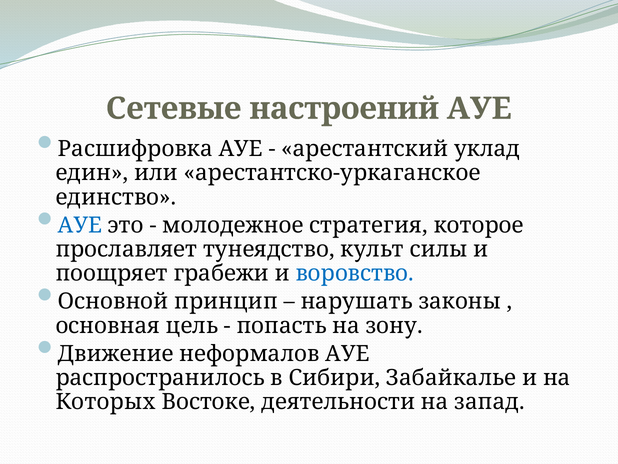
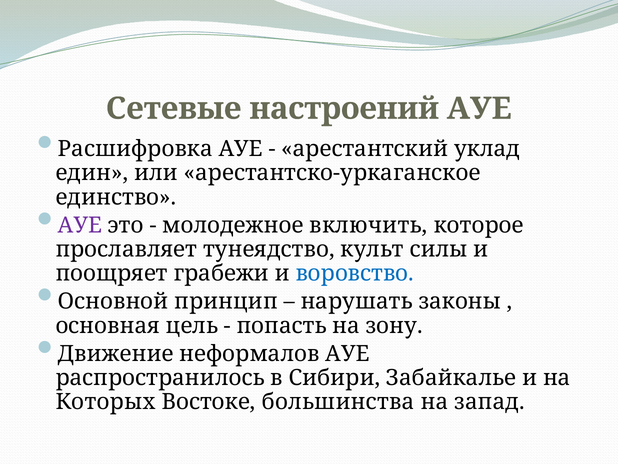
АУЕ colour: blue -> purple (80, 225)
стратегия: стратегия -> включить (368, 225)
деятельности: деятельности -> большинства (338, 402)
